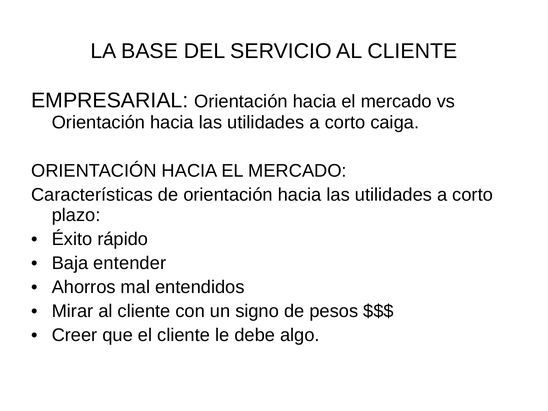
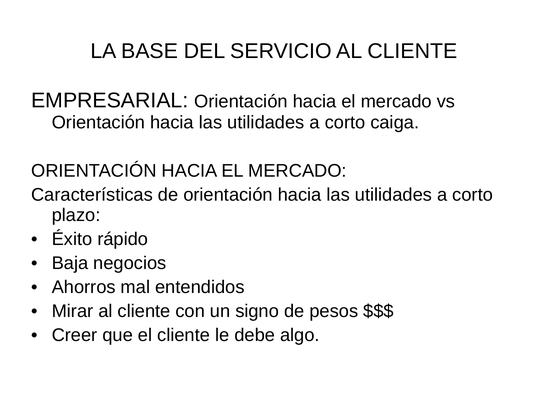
entender: entender -> negocios (130, 263)
